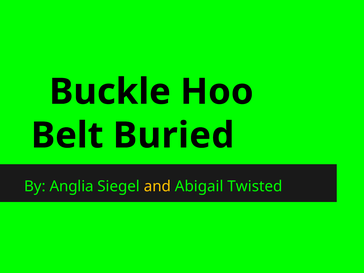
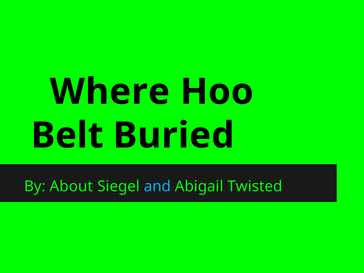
Buckle: Buckle -> Where (110, 92)
Anglia: Anglia -> About (71, 186)
and colour: yellow -> light blue (157, 186)
